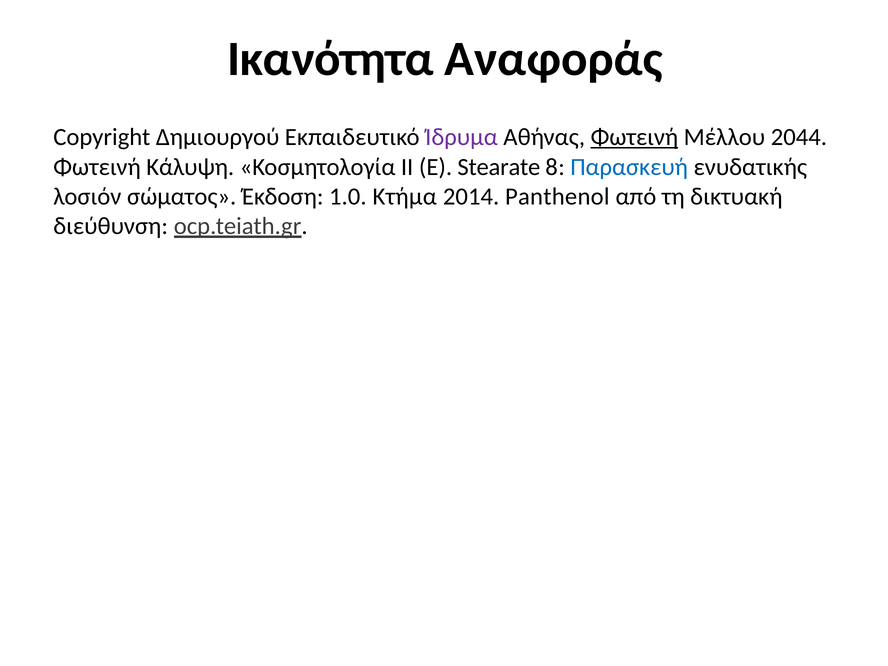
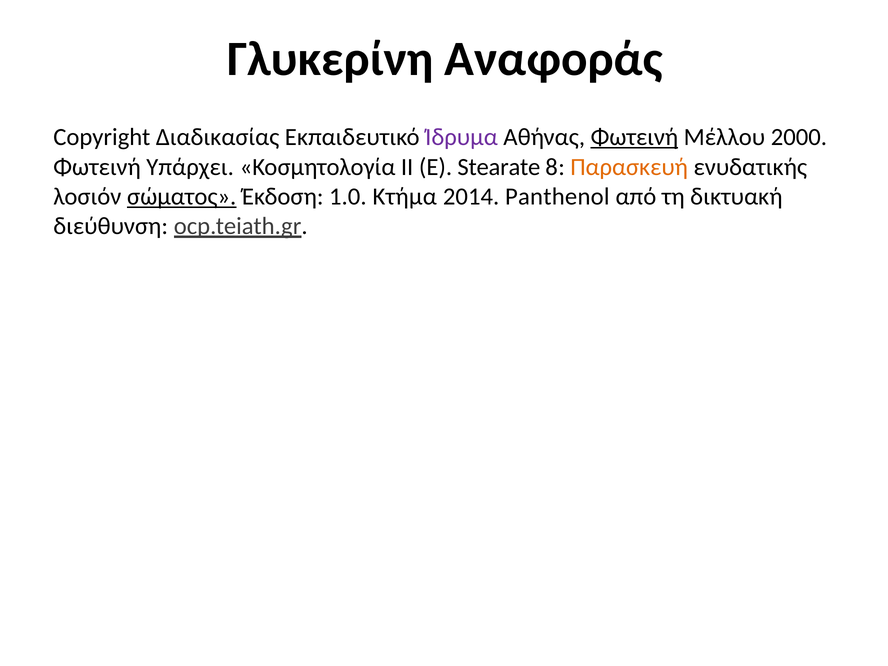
Ικανότητα: Ικανότητα -> Γλυκερίνη (330, 59)
Δημιουργού: Δημιουργού -> Διαδικασίας (218, 137)
2044: 2044 -> 2000 (799, 137)
Κάλυψη: Κάλυψη -> Υπάρχει (190, 167)
Παρασκευή colour: blue -> orange (629, 167)
σώματος underline: none -> present (182, 197)
